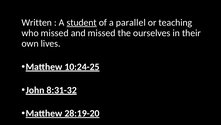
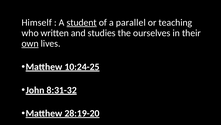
Written: Written -> Himself (37, 22)
who missed: missed -> written (55, 33)
and missed: missed -> studies (102, 33)
own underline: none -> present (30, 43)
